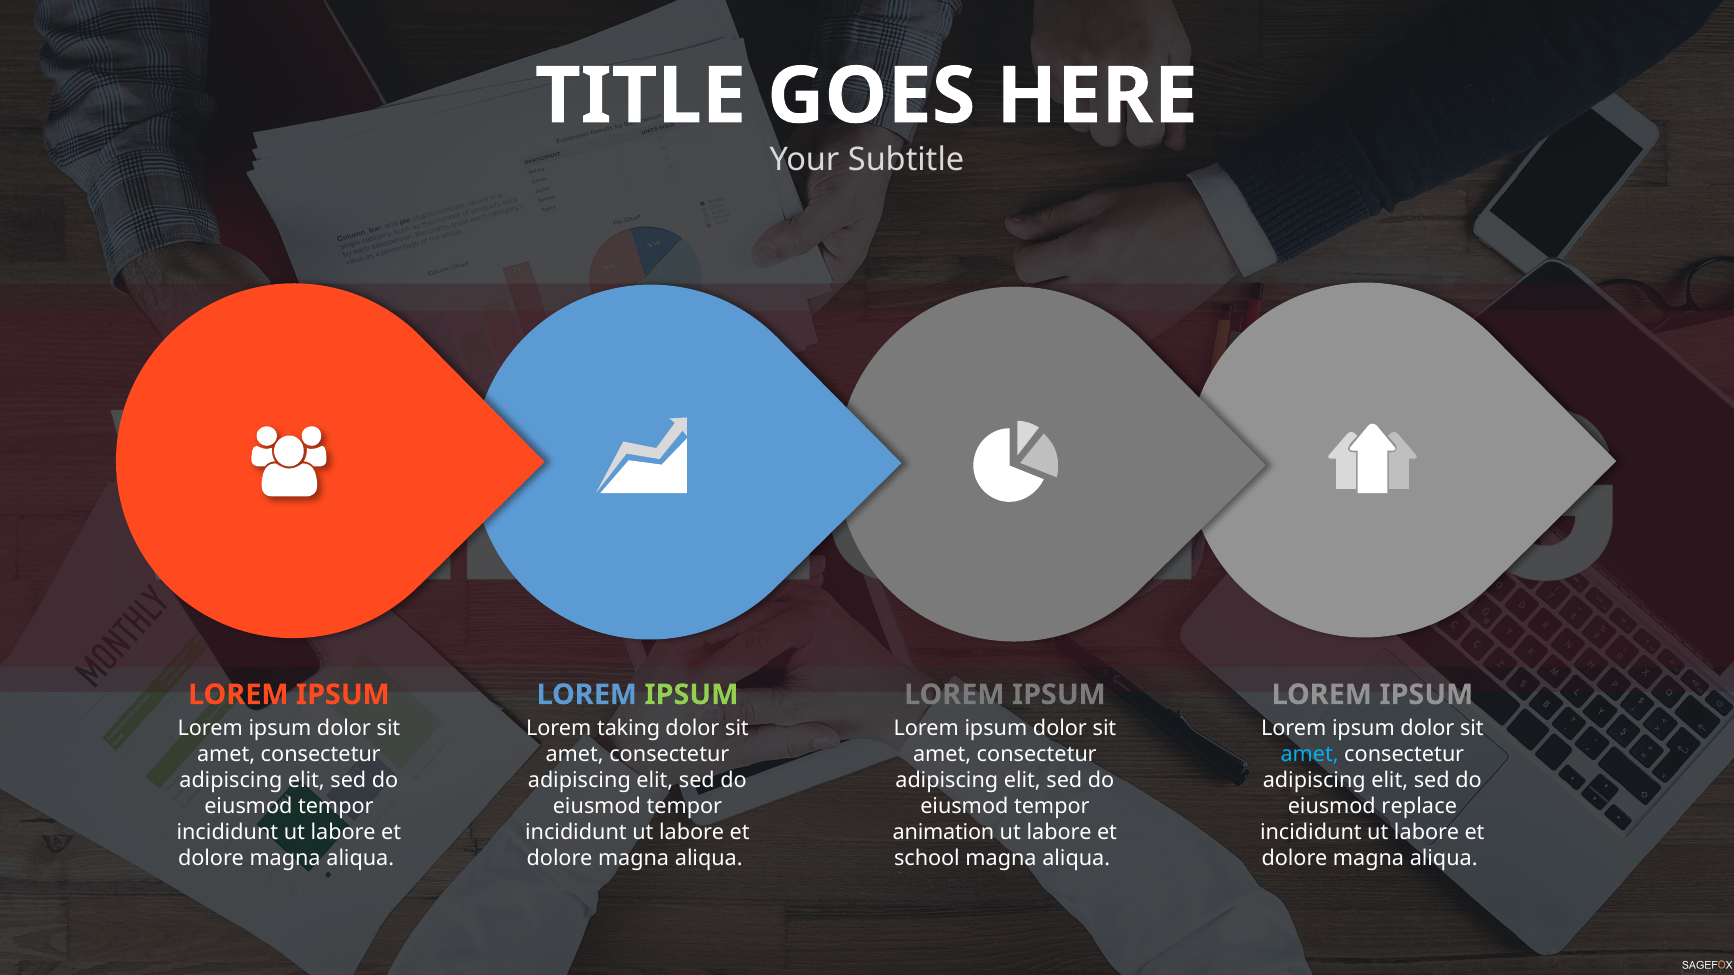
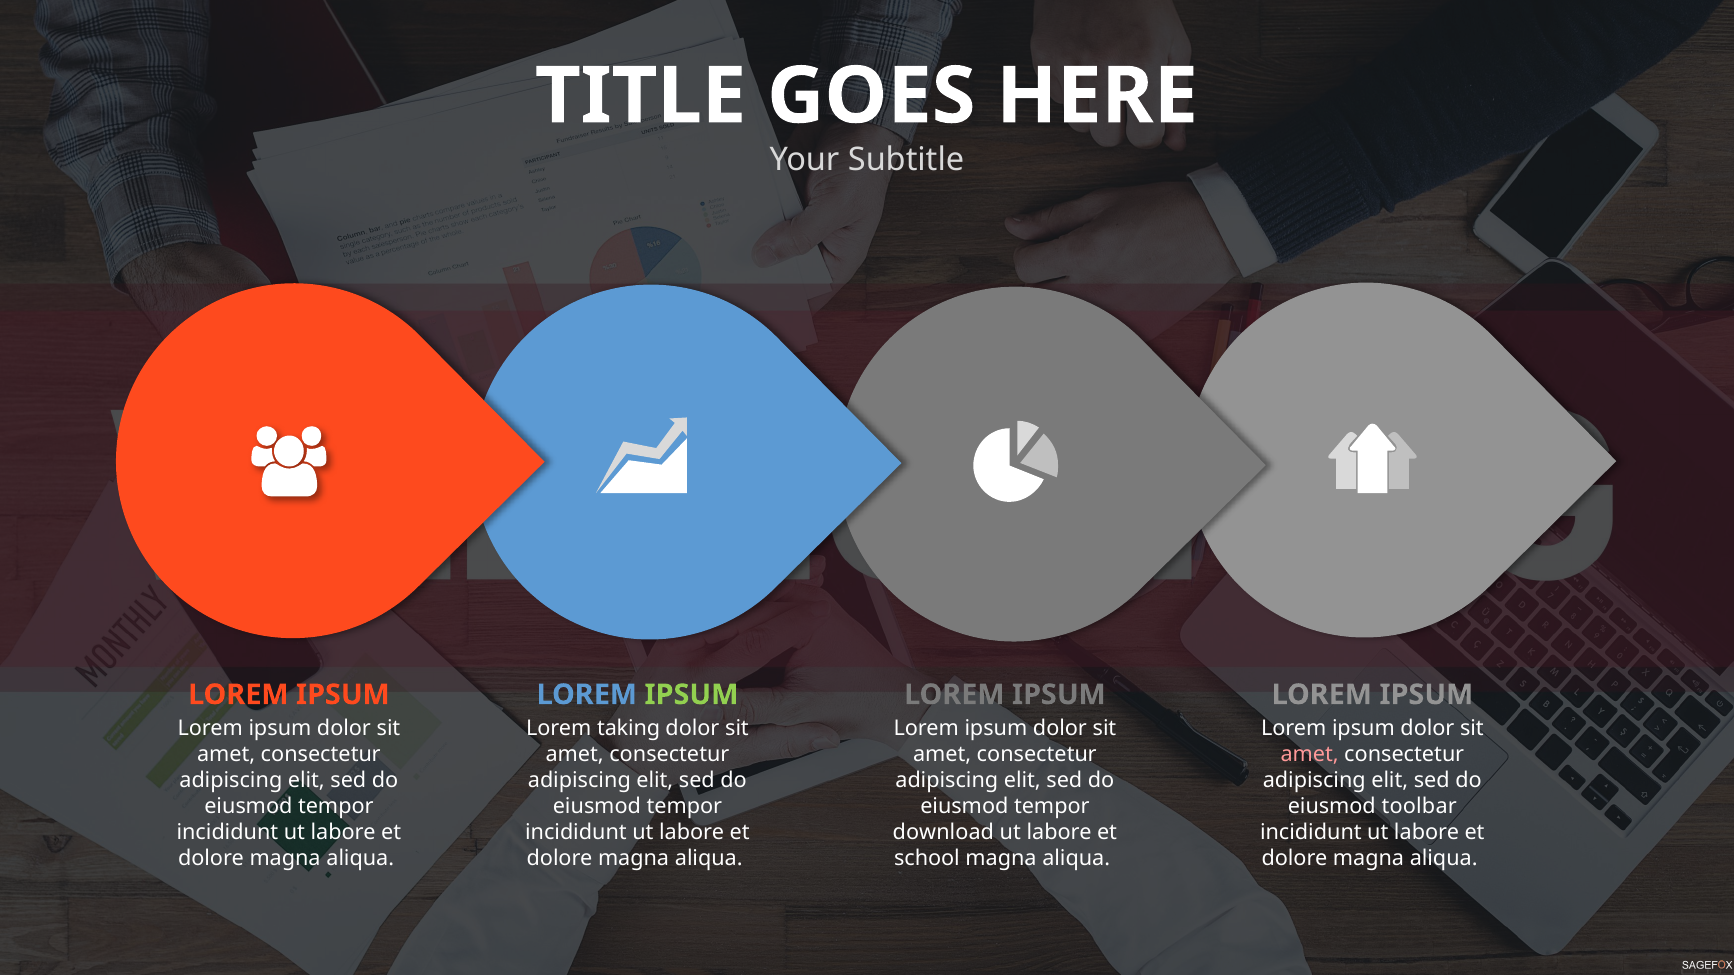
amet colour: light blue -> pink (1310, 755)
replace: replace -> toolbar (1419, 807)
animation: animation -> download (943, 833)
